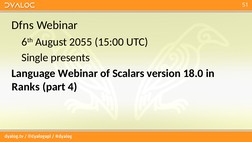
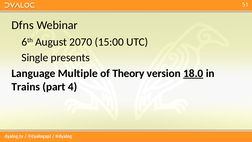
2055: 2055 -> 2070 (81, 42)
Language Webinar: Webinar -> Multiple (78, 73)
Scalars: Scalars -> Theory (128, 73)
18.0 underline: none -> present (193, 73)
Ranks: Ranks -> Trains (26, 87)
